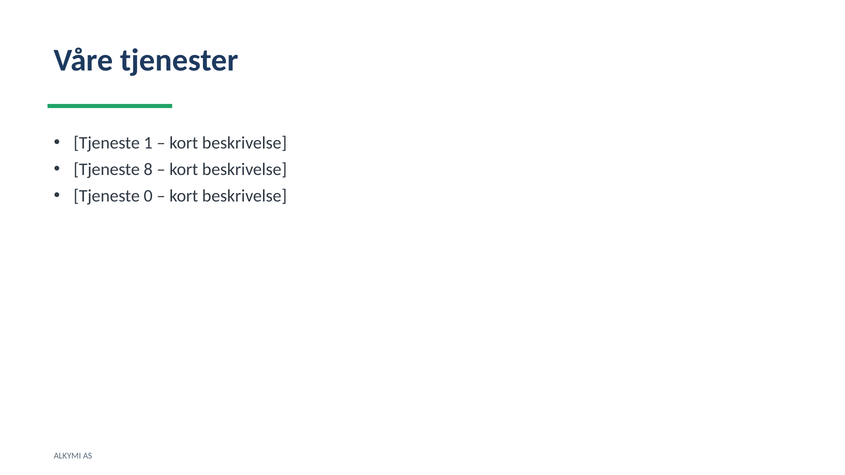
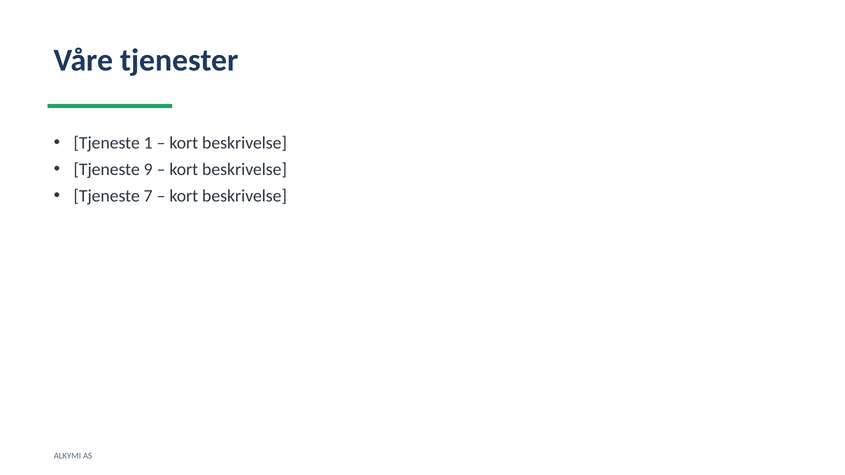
8: 8 -> 9 (148, 170)
0: 0 -> 7 (148, 196)
